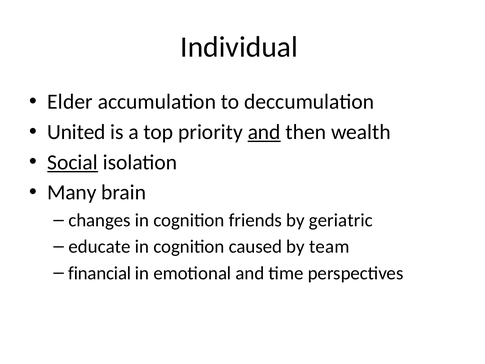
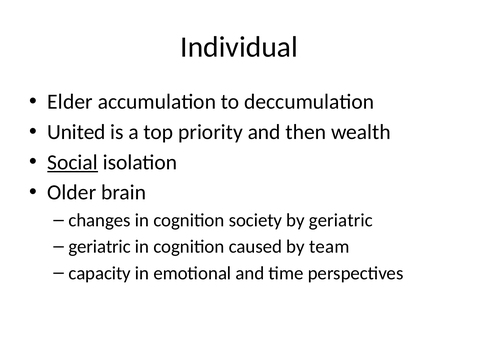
and underline: present -> none (264, 132)
Many: Many -> Older (72, 192)
friends: friends -> society (255, 220)
educate: educate -> geriatric (100, 247)
financial: financial -> capacity (100, 273)
